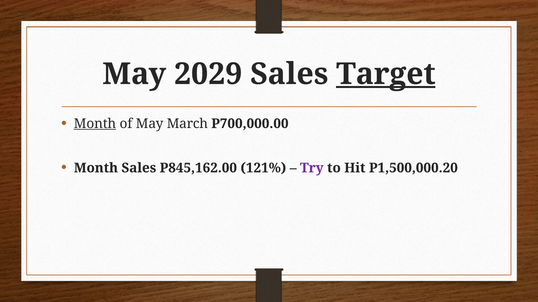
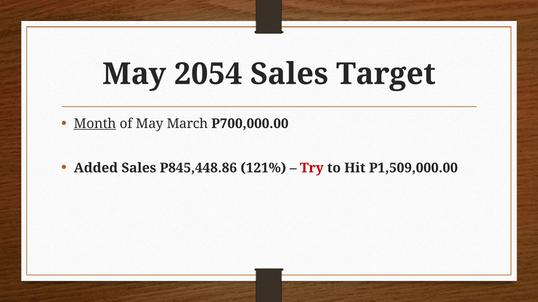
2029: 2029 -> 2054 (208, 74)
Target underline: present -> none (386, 74)
Month: Month -> Added (96, 168)
P845,162.00: P845,162.00 -> P845,448.86 (198, 168)
Try colour: purple -> red (312, 168)
P1,500,000.20: P1,500,000.20 -> P1,509,000.00 (413, 168)
